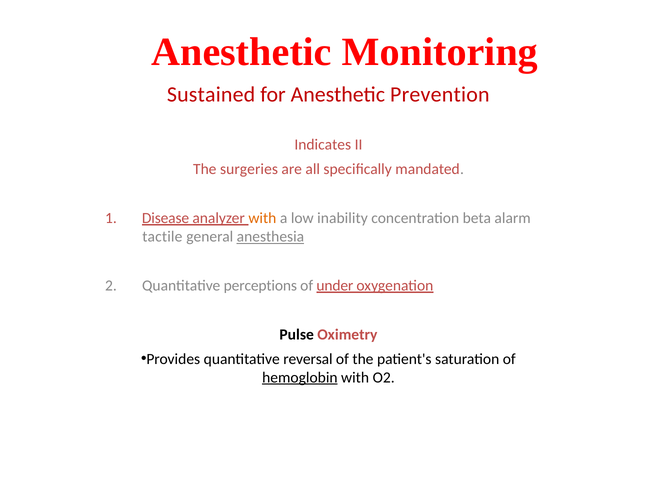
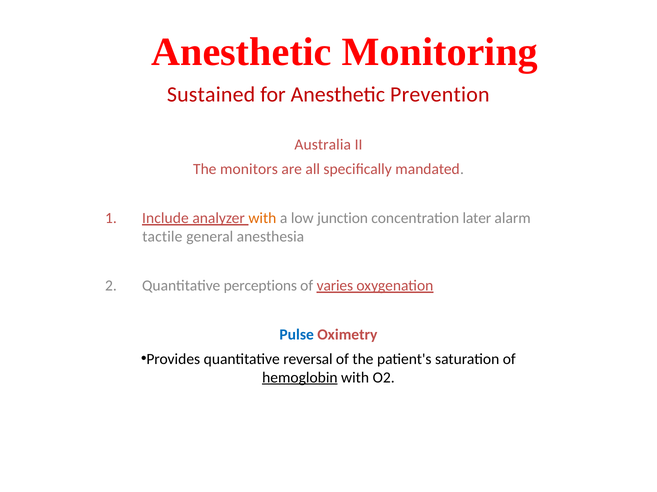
Indicates: Indicates -> Australia (323, 145)
surgeries: surgeries -> monitors (249, 170)
Disease: Disease -> Include (165, 218)
inability: inability -> junction (343, 218)
beta: beta -> later (477, 218)
anesthesia underline: present -> none (270, 237)
under: under -> varies (335, 286)
Pulse colour: black -> blue (297, 335)
